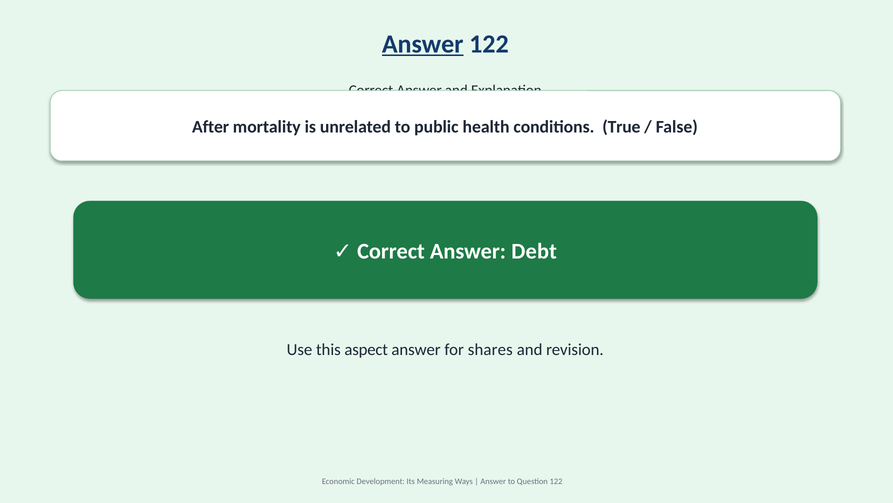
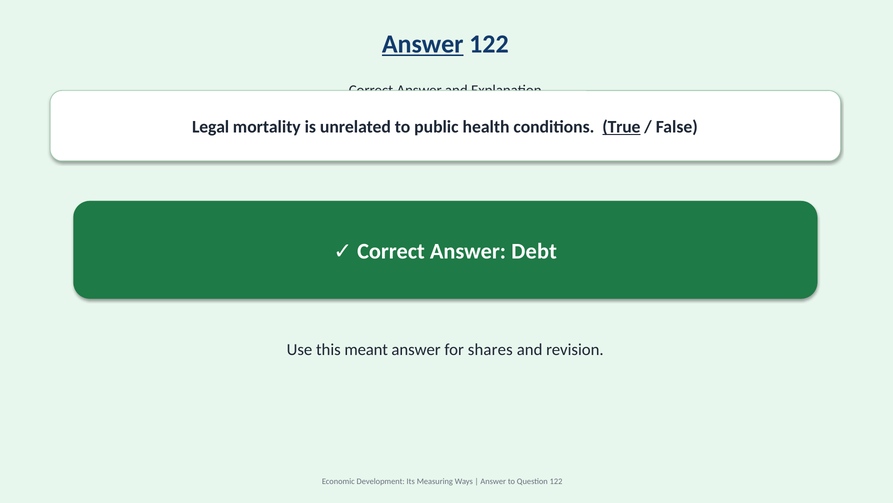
After: After -> Legal (211, 127)
True underline: none -> present (621, 127)
aspect: aspect -> meant (366, 349)
